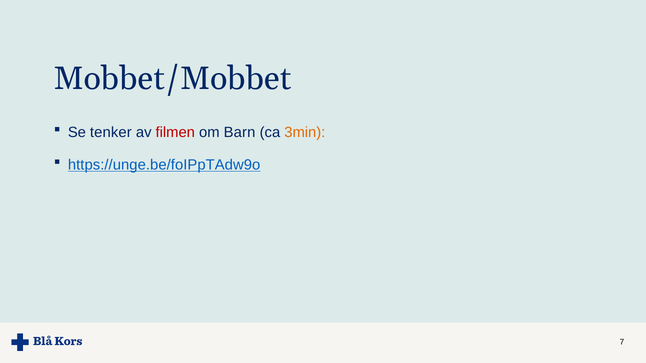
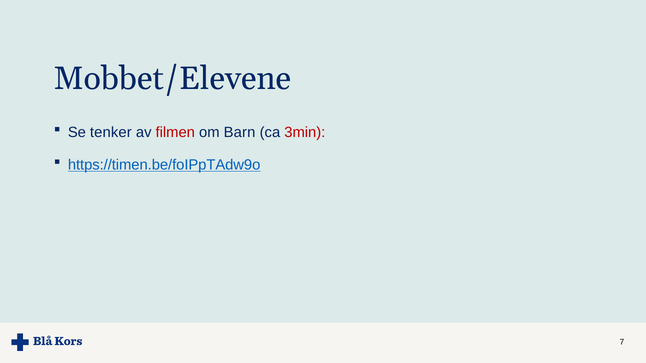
Mobbet/Mobbet: Mobbet/Mobbet -> Mobbet/Elevene (173, 79)
3min colour: orange -> red (305, 132)
https://unge.be/foIPpTAdw9o: https://unge.be/foIPpTAdw9o -> https://timen.be/foIPpTAdw9o (164, 165)
